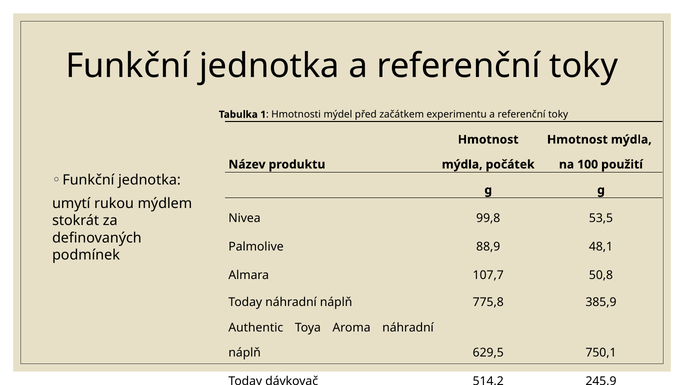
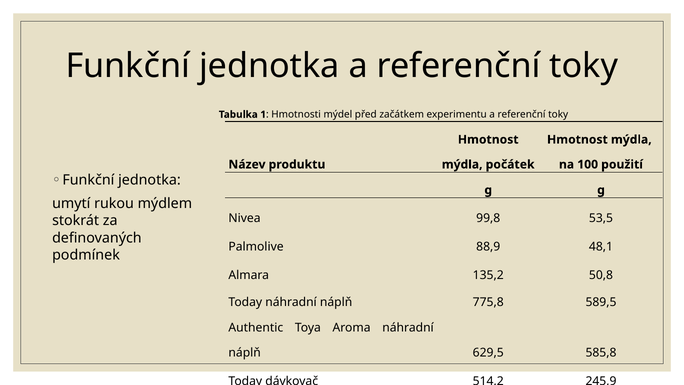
107,7: 107,7 -> 135,2 (488, 275)
385,9: 385,9 -> 589,5 (601, 302)
750,1: 750,1 -> 585,8 (601, 352)
